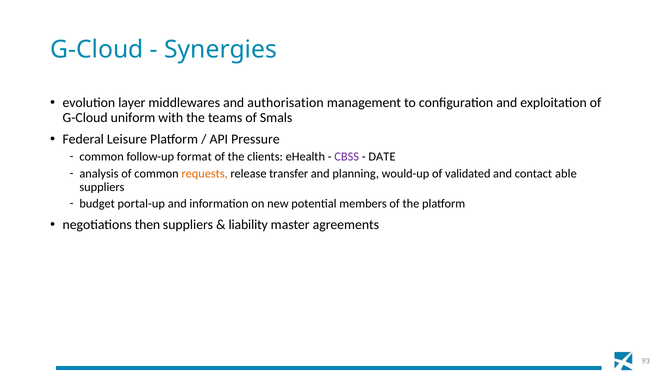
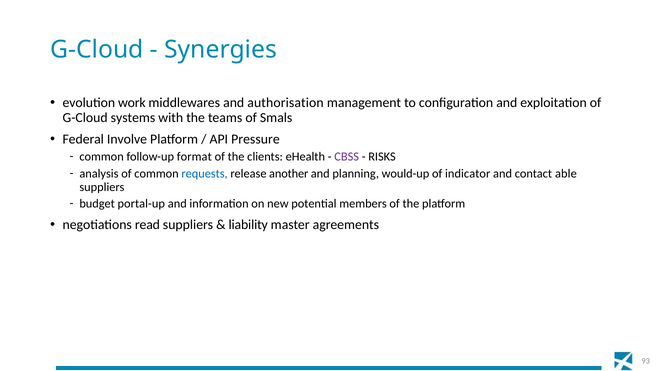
layer: layer -> work (132, 103)
uniform: uniform -> systems (133, 118)
Leisure: Leisure -> Involve (127, 139)
DATE: DATE -> RISKS (382, 157)
requests colour: orange -> blue (205, 174)
transfer: transfer -> another (289, 174)
validated: validated -> indicator (468, 174)
then: then -> read (147, 225)
